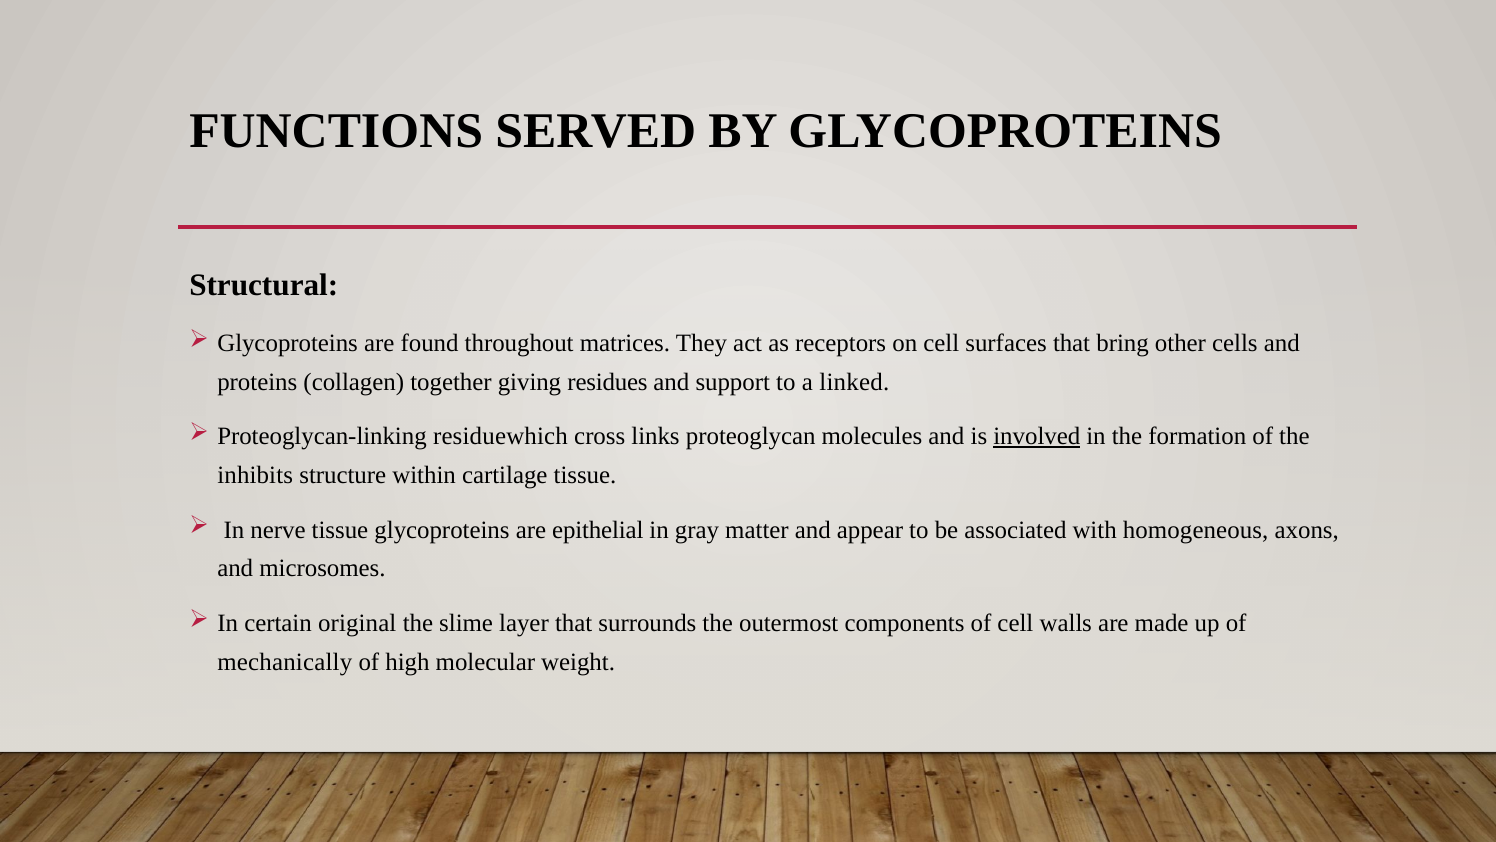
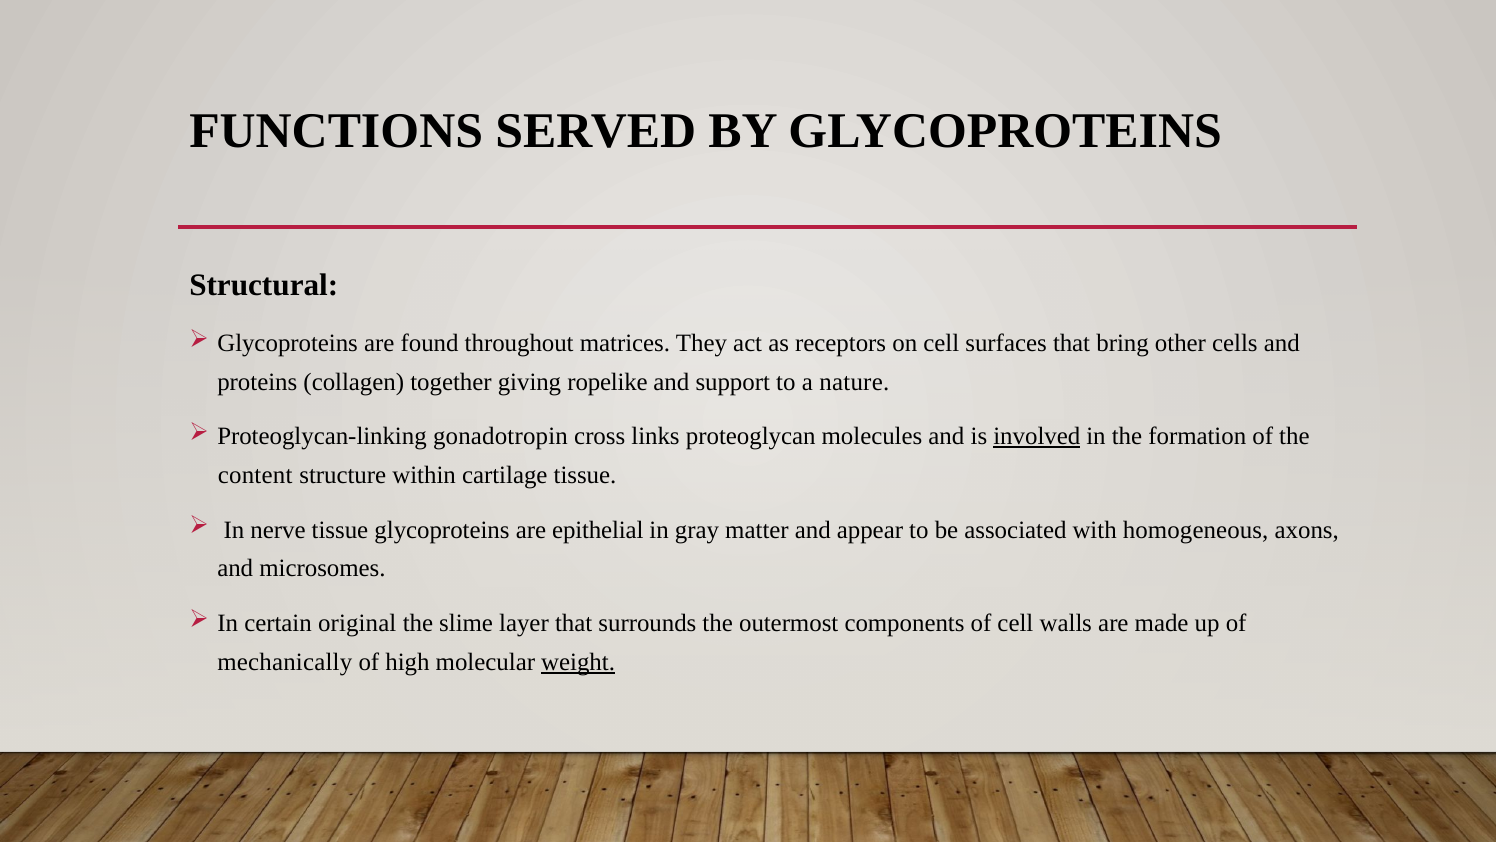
residues: residues -> ropelike (608, 382)
linked: linked -> nature (854, 382)
residuewhich: residuewhich -> gonadotropin (500, 436)
inhibits: inhibits -> content (255, 475)
weight underline: none -> present (578, 662)
